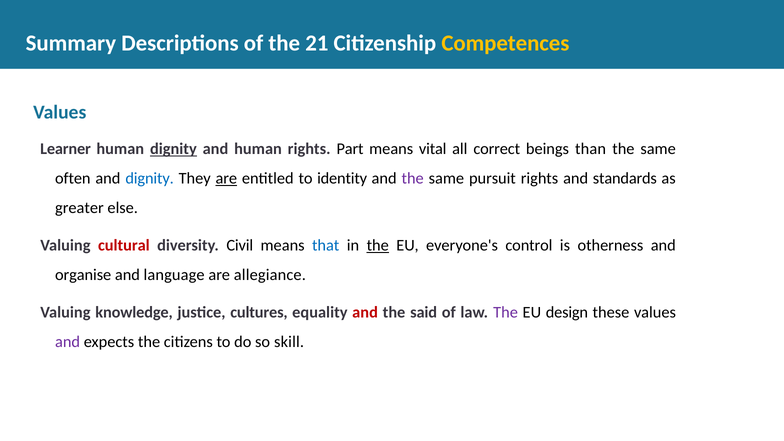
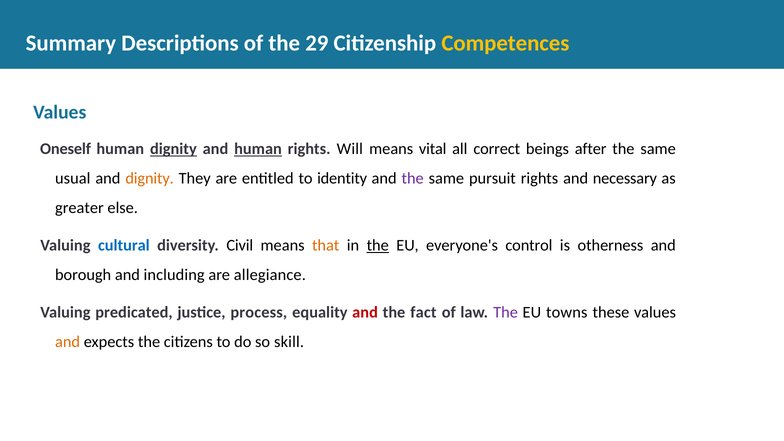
21: 21 -> 29 (317, 43)
Learner: Learner -> Oneself (66, 149)
human underline: none -> present (258, 149)
Part: Part -> Will (350, 149)
than: than -> after (591, 149)
often: often -> usual (73, 178)
dignity colour: blue -> orange (150, 178)
are underline: present -> none (226, 178)
standards: standards -> necessary (625, 178)
cultural colour: red -> blue (124, 245)
that colour: blue -> orange (326, 245)
organise: organise -> borough (83, 275)
language: language -> including (174, 275)
knowledge: knowledge -> predicated (134, 312)
cultures: cultures -> process (259, 312)
said: said -> fact (423, 312)
design: design -> towns (567, 312)
and colour: purple -> orange (68, 342)
